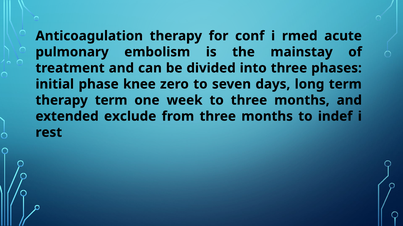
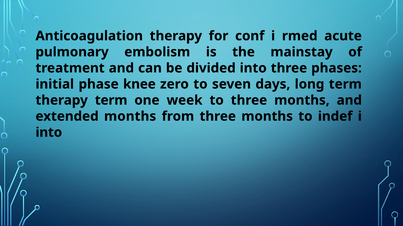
extended exclude: exclude -> months (130, 117)
rest: rest -> into (49, 133)
